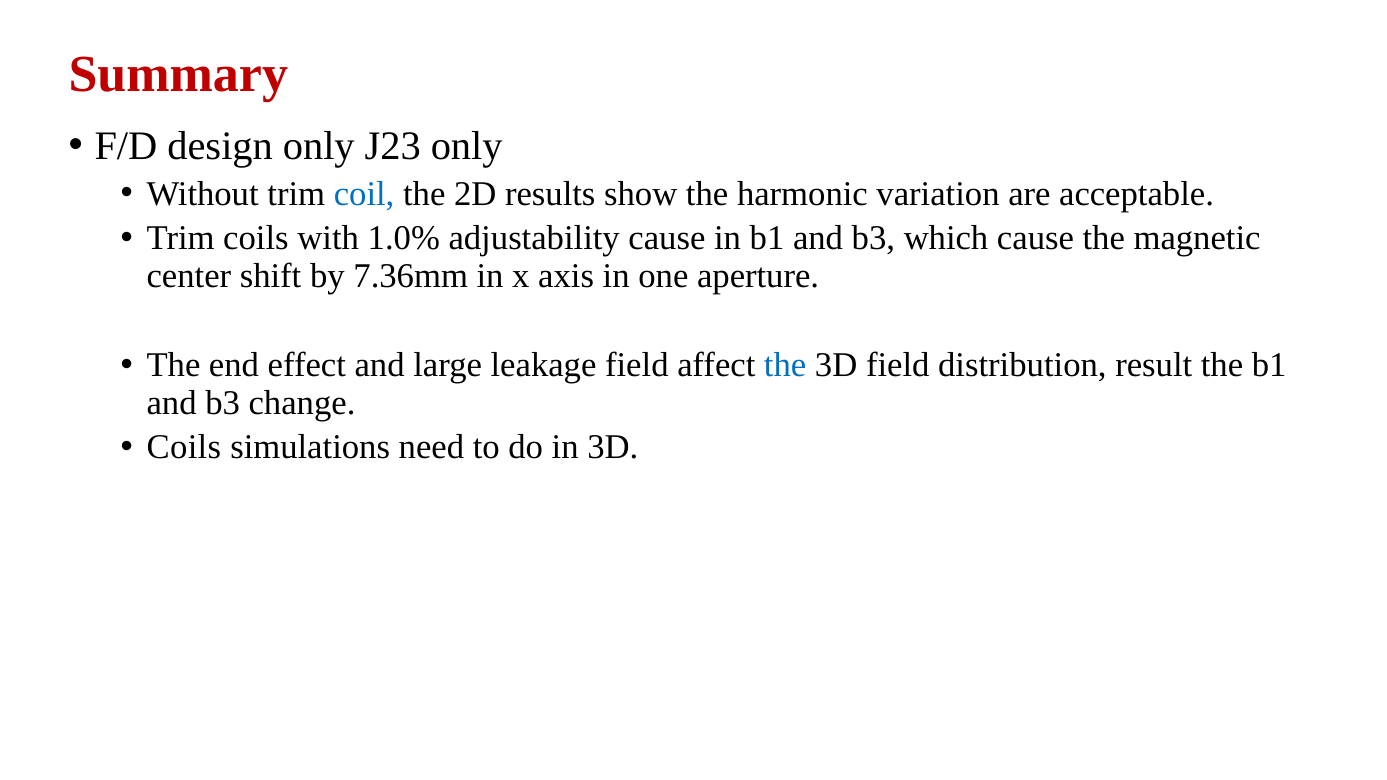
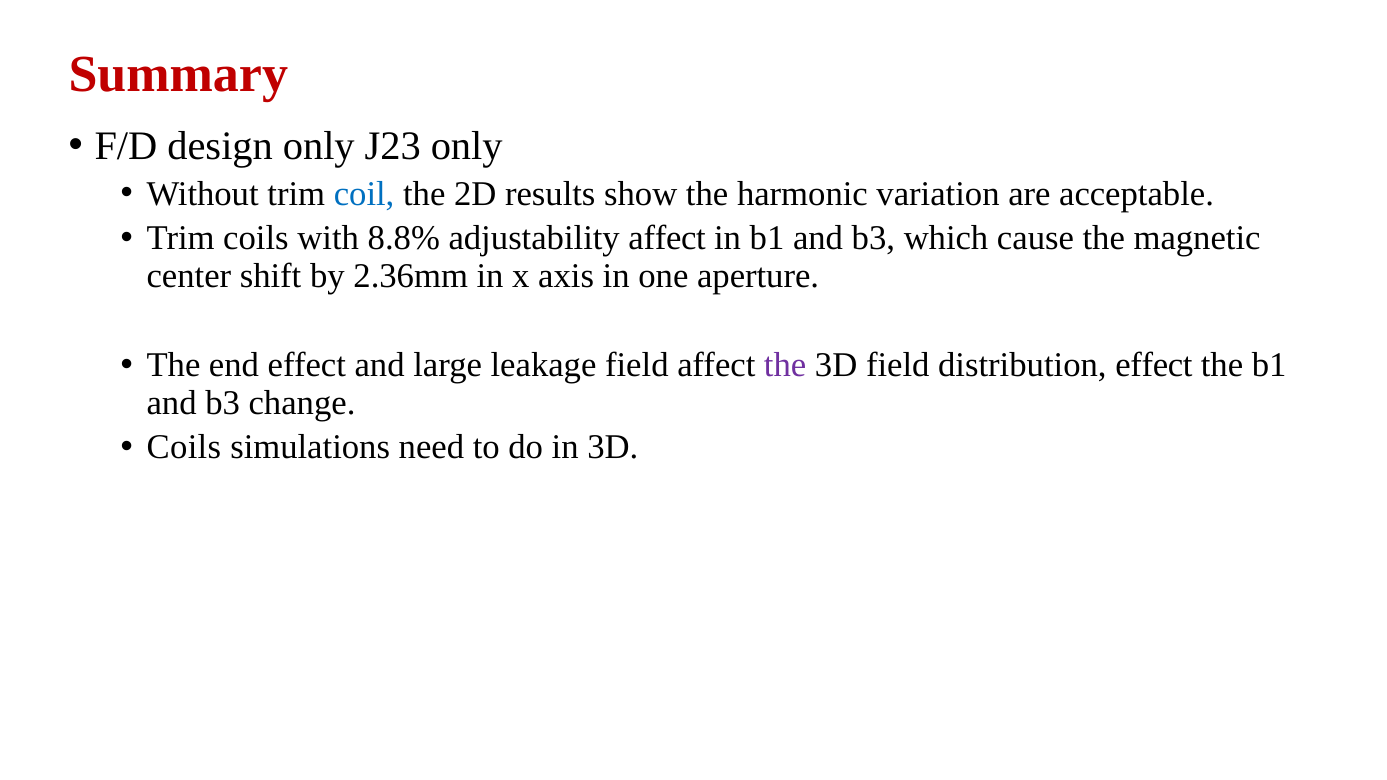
1.0%: 1.0% -> 8.8% (404, 239)
adjustability cause: cause -> affect (667, 239)
7.36mm: 7.36mm -> 2.36mm (411, 276)
the colour: blue -> purple (785, 365)
distribution result: result -> effect (1154, 365)
